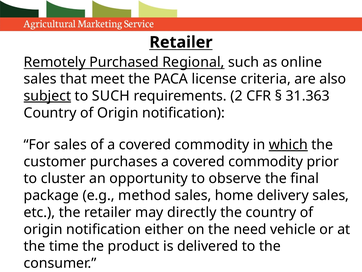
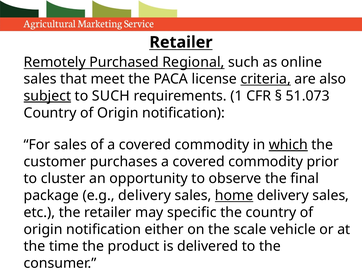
criteria underline: none -> present (266, 79)
2: 2 -> 1 (237, 96)
31.363: 31.363 -> 51.073 (308, 96)
e.g method: method -> delivery (145, 195)
home underline: none -> present (234, 195)
directly: directly -> specific (192, 212)
need: need -> scale (250, 229)
